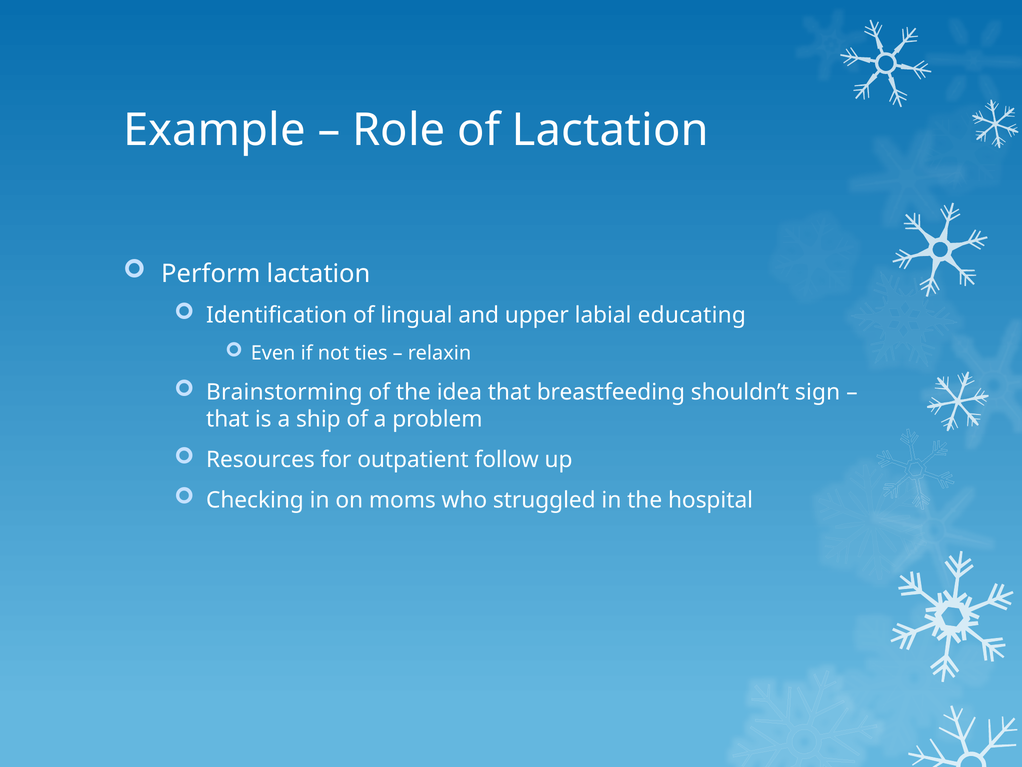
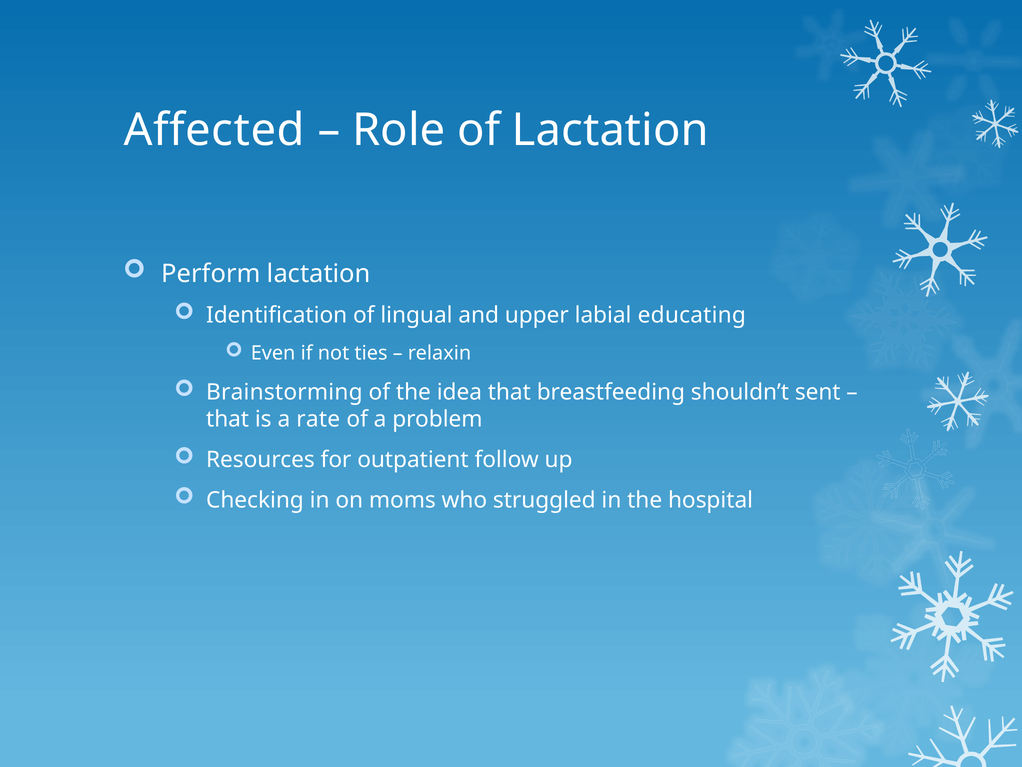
Example: Example -> Affected (214, 130)
sign: sign -> sent (818, 392)
ship: ship -> rate (318, 419)
